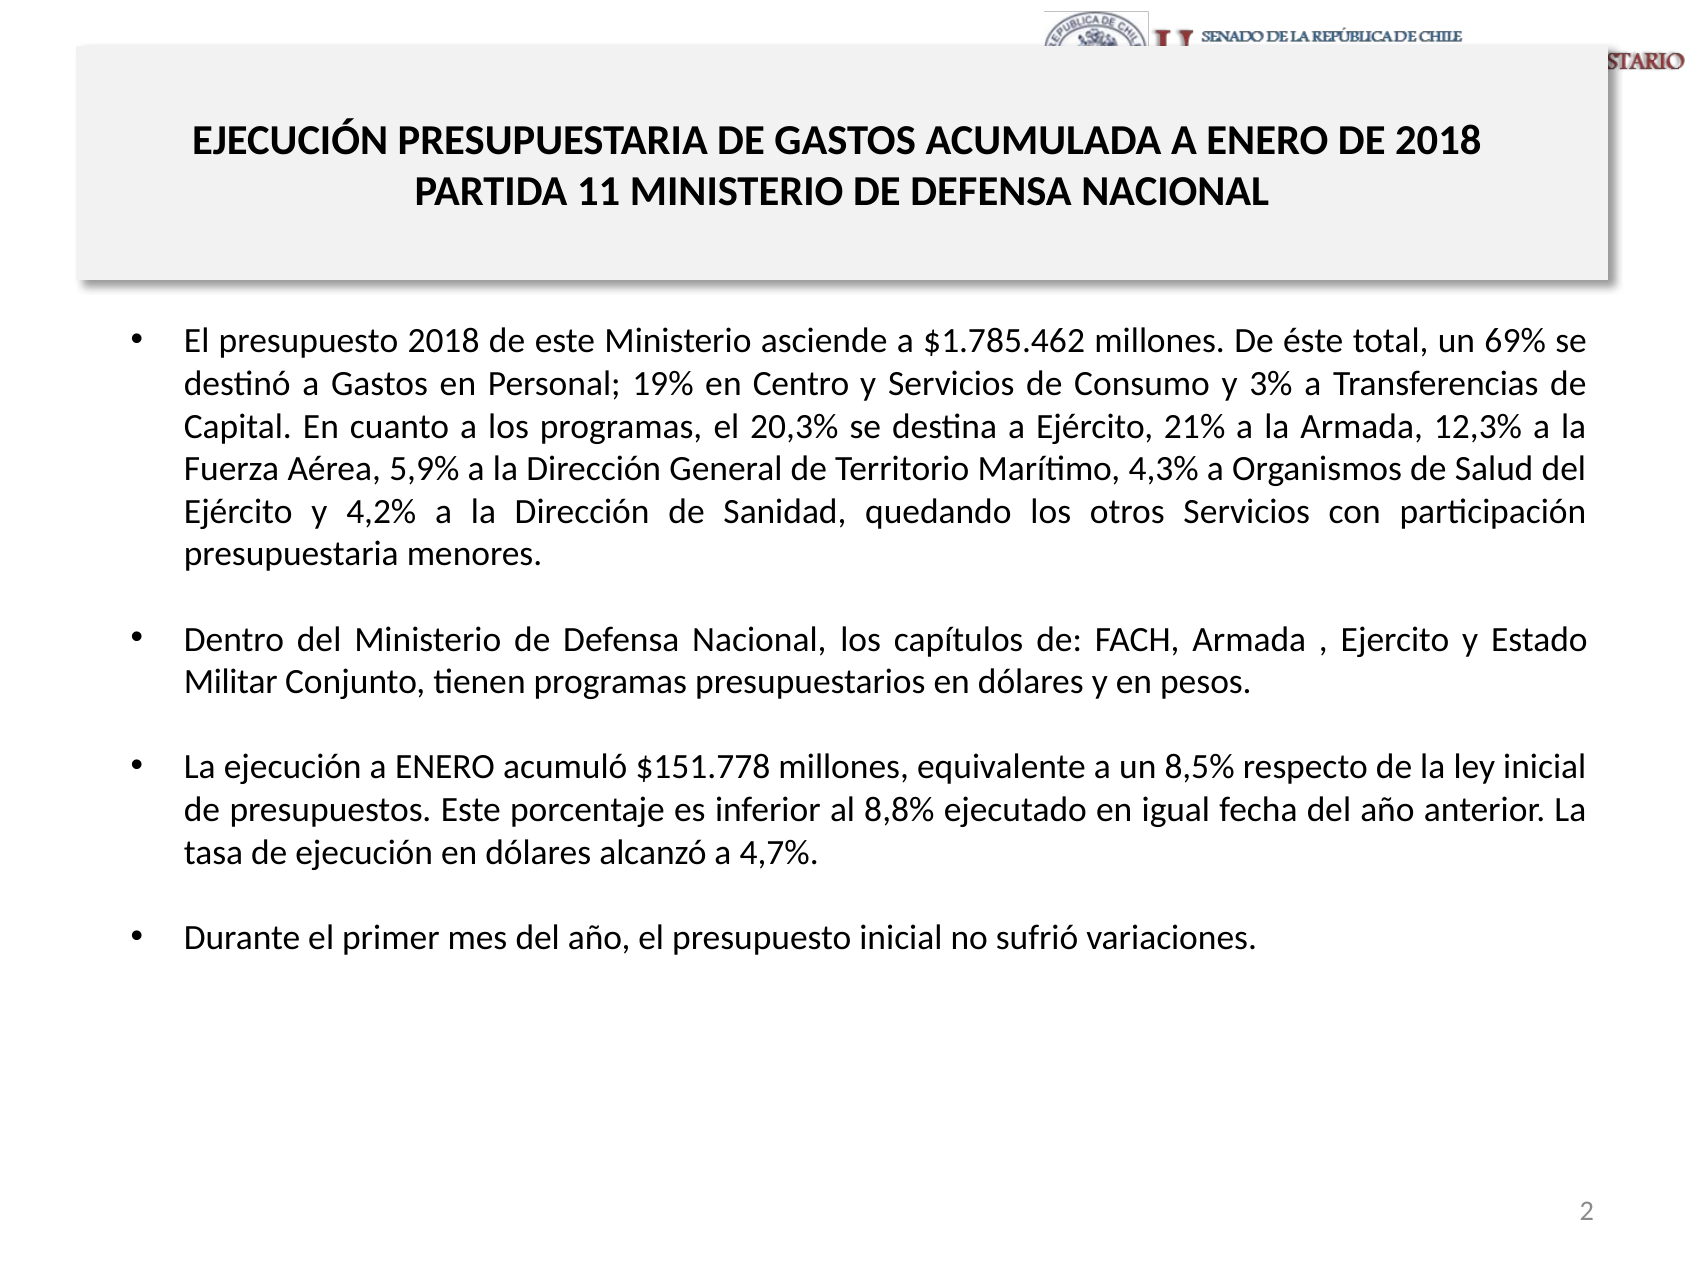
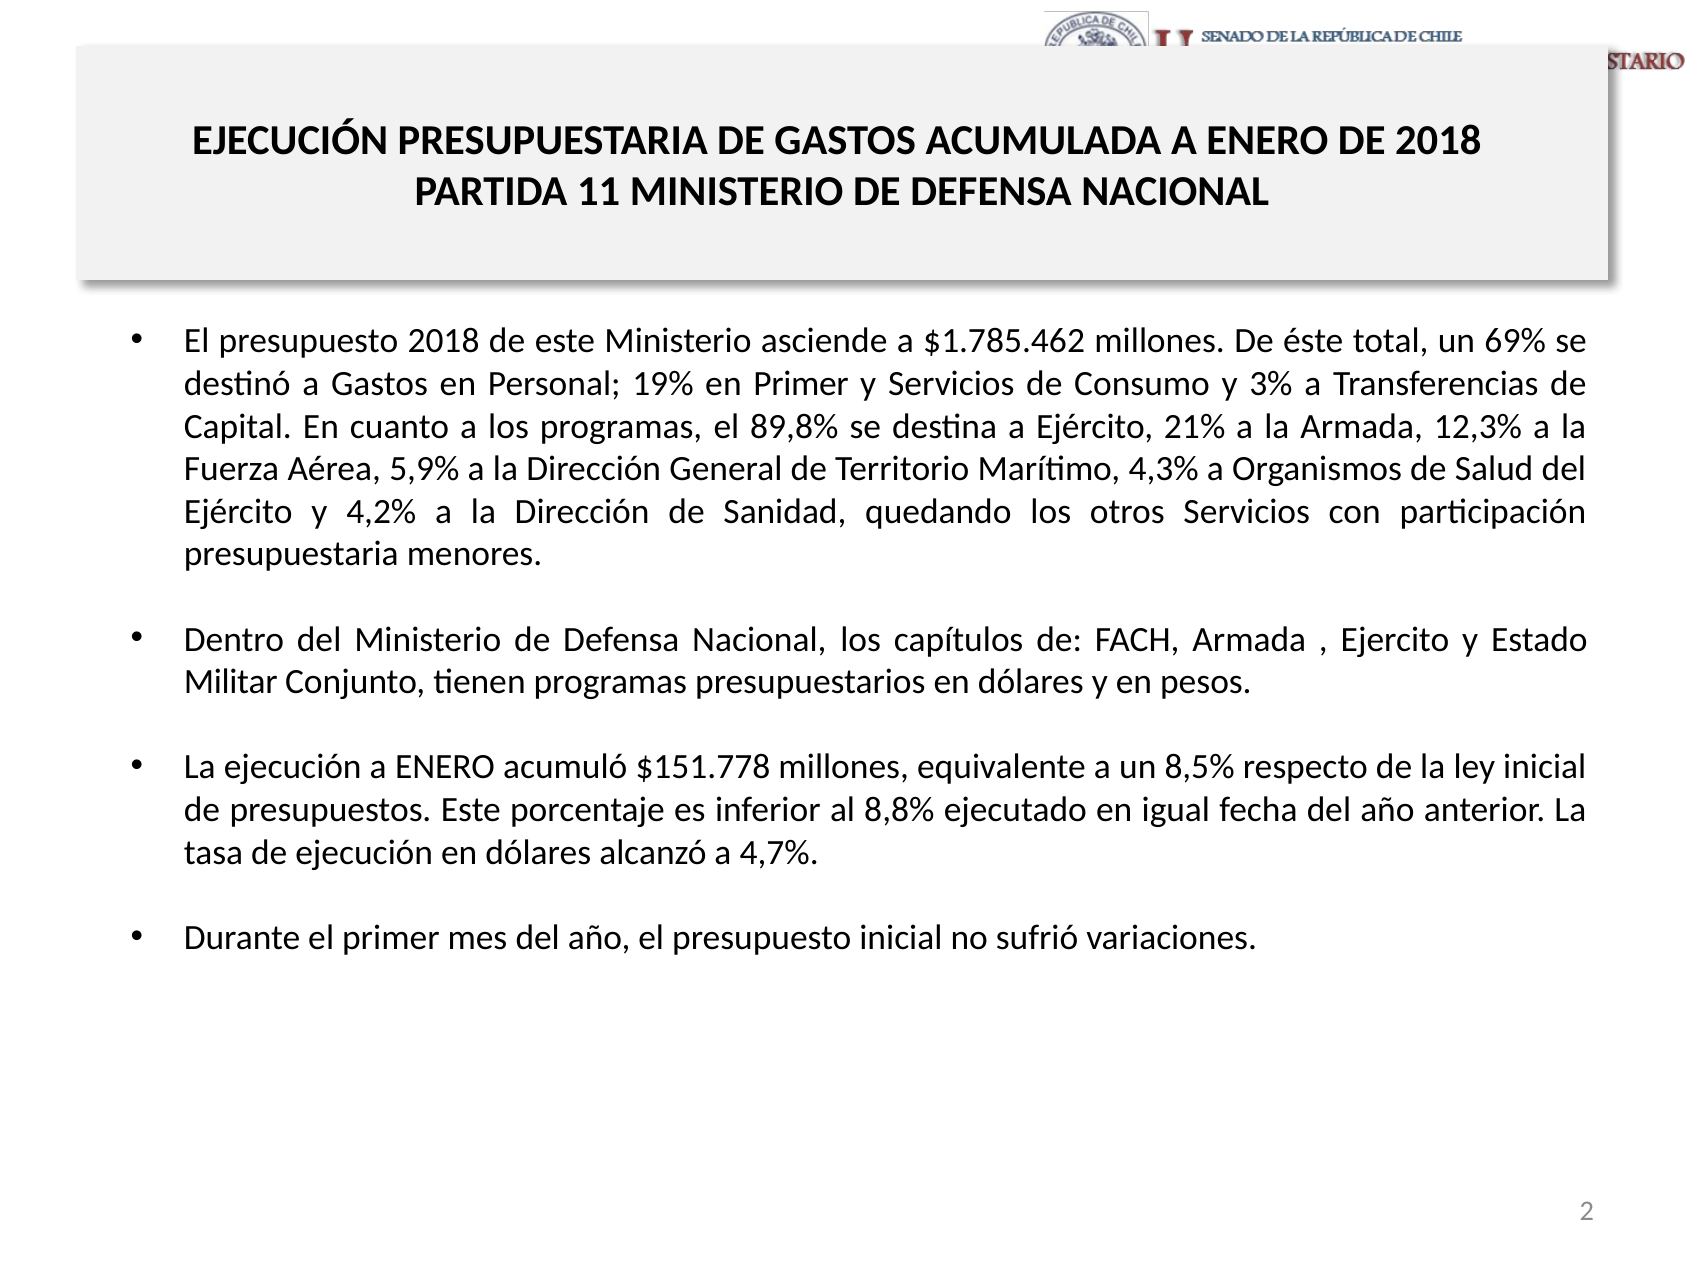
en Centro: Centro -> Primer (801, 384)
20,3%: 20,3% -> 89,8% (794, 426)
